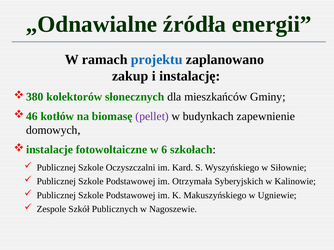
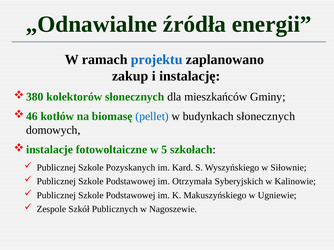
pellet colour: purple -> blue (152, 117)
budynkach zapewnienie: zapewnienie -> słonecznych (266, 117)
6: 6 -> 5 (164, 150)
Oczyszczalni: Oczyszczalni -> Pozyskanych (131, 168)
